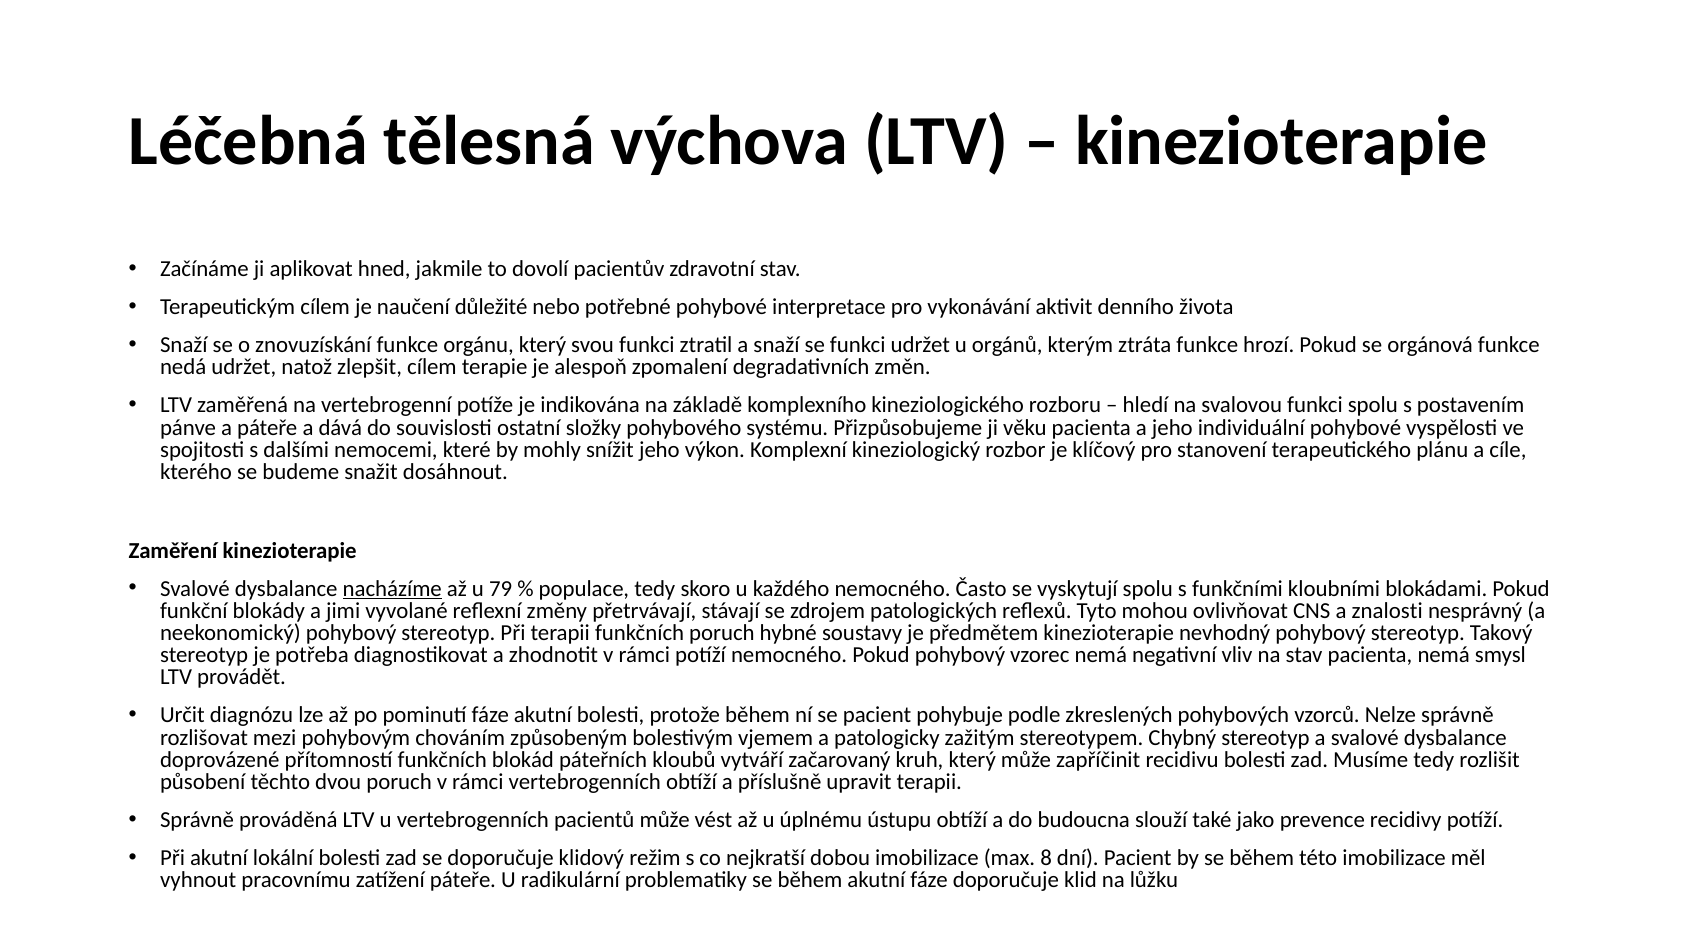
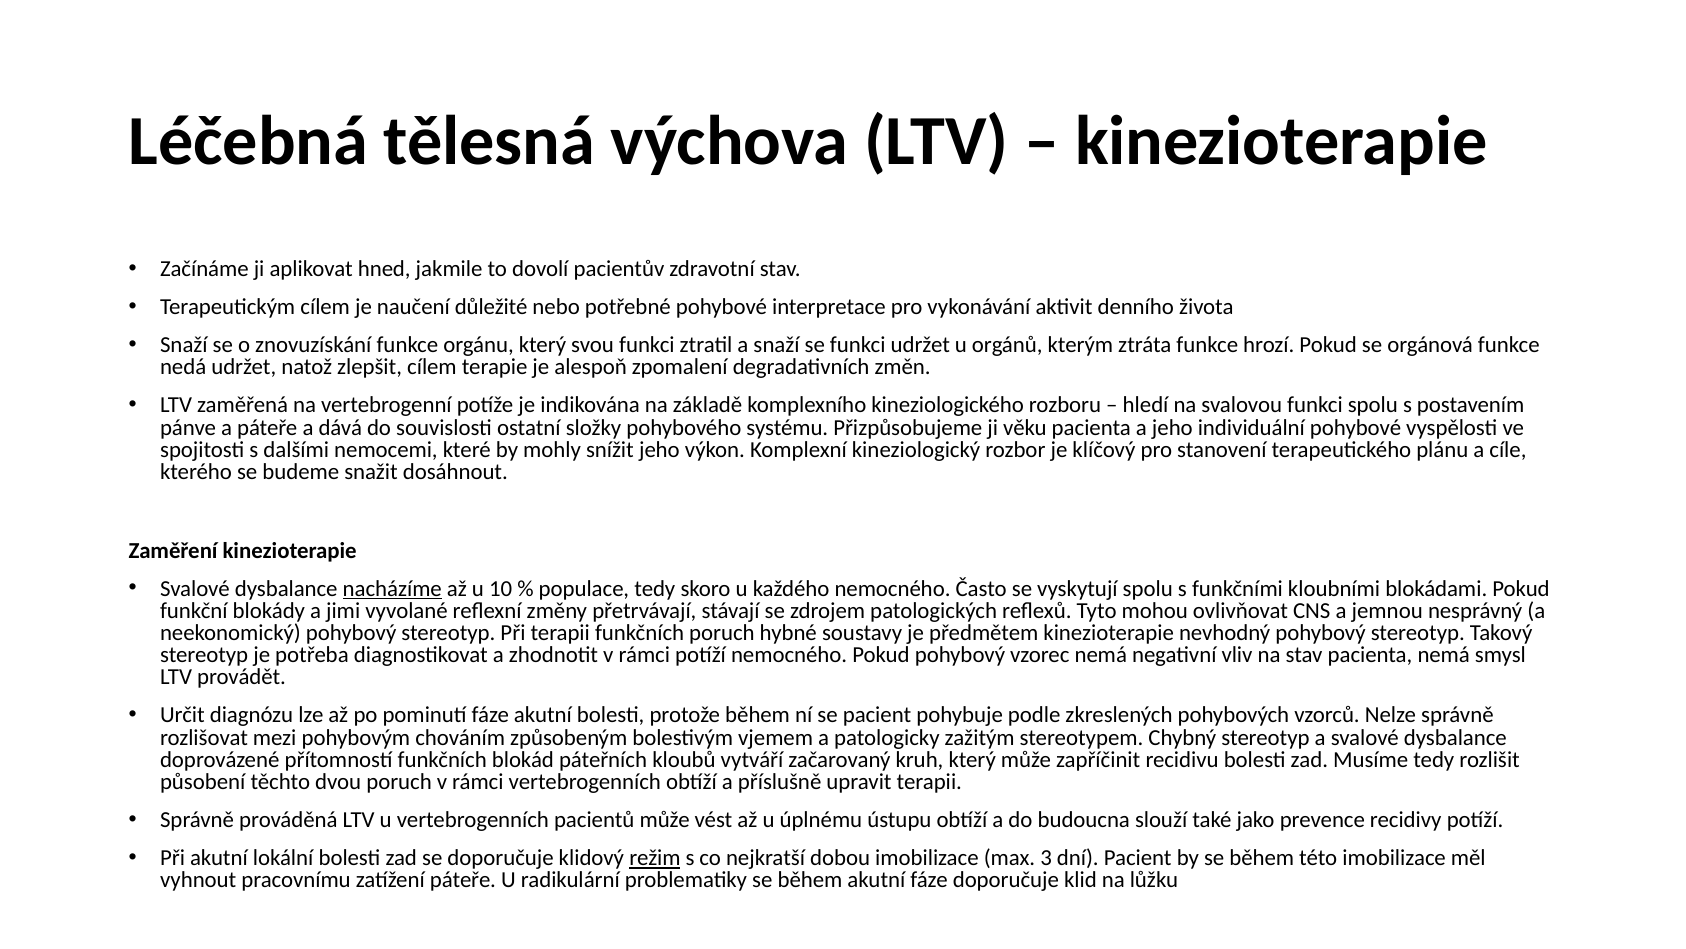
79: 79 -> 10 (501, 588)
znalosti: znalosti -> jemnou (1387, 610)
režim underline: none -> present (655, 858)
8: 8 -> 3 (1046, 858)
